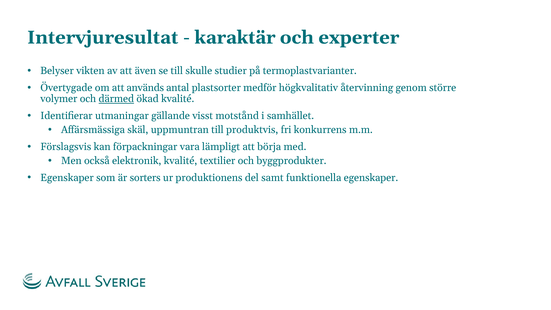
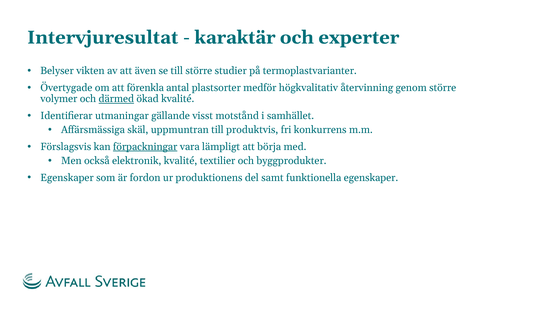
till skulle: skulle -> större (199, 71)
används: används -> förenkla (145, 88)
förpackningar underline: none -> present (145, 147)
sorters: sorters -> fordon (145, 178)
